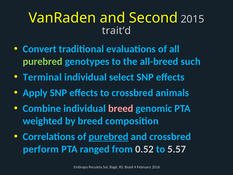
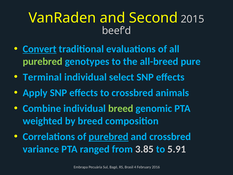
trait’d: trait’d -> beef’d (117, 31)
Convert underline: none -> present (40, 49)
such: such -> pure (191, 61)
breed colour: pink -> light green (121, 108)
perform: perform -> variance (41, 149)
0.52: 0.52 -> 3.85 (144, 149)
5.57: 5.57 -> 5.91 (177, 149)
